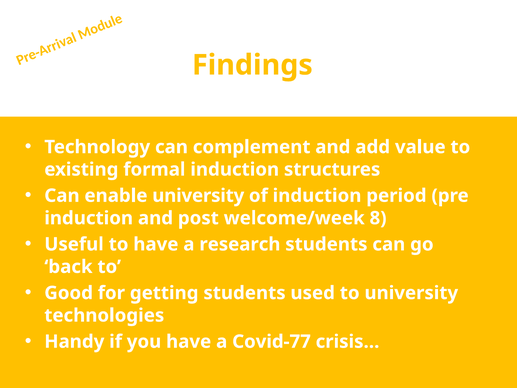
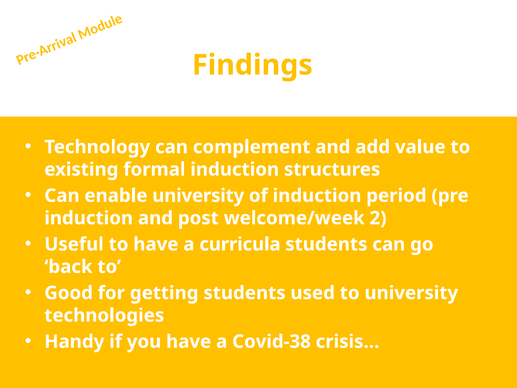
8: 8 -> 2 (378, 218)
research: research -> curricula (240, 244)
Covid-77: Covid-77 -> Covid-38 (272, 341)
